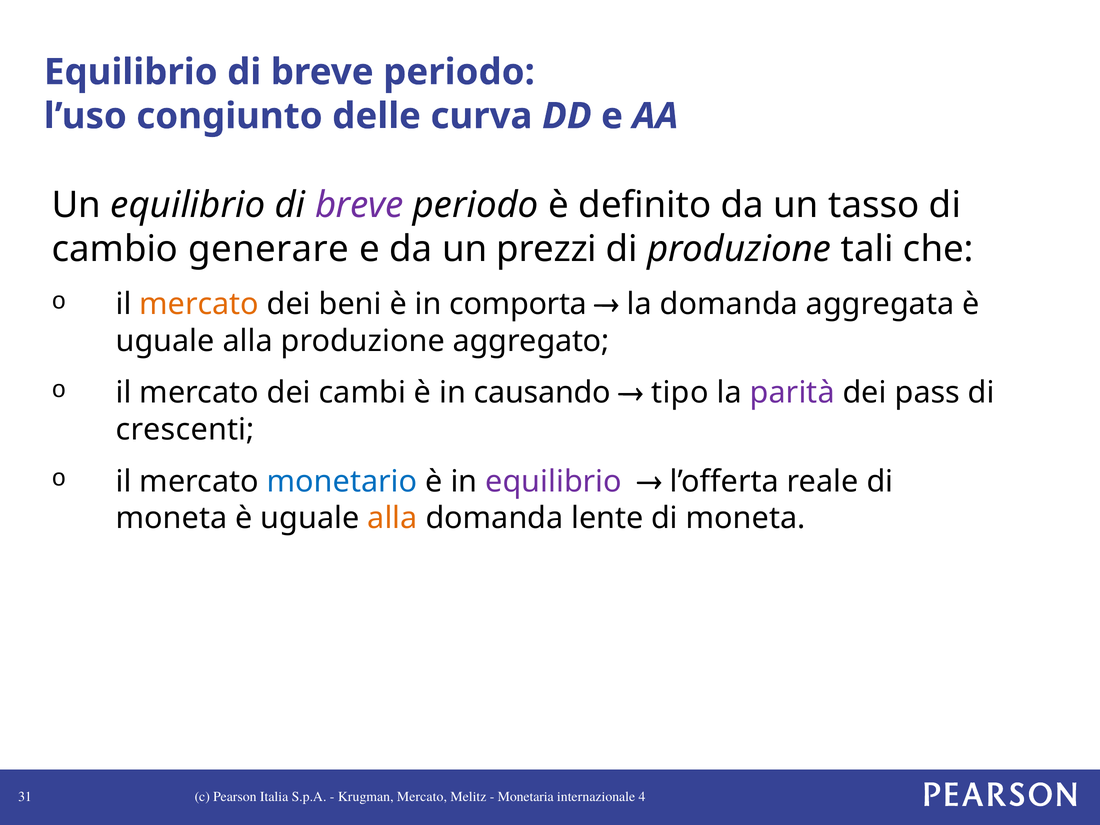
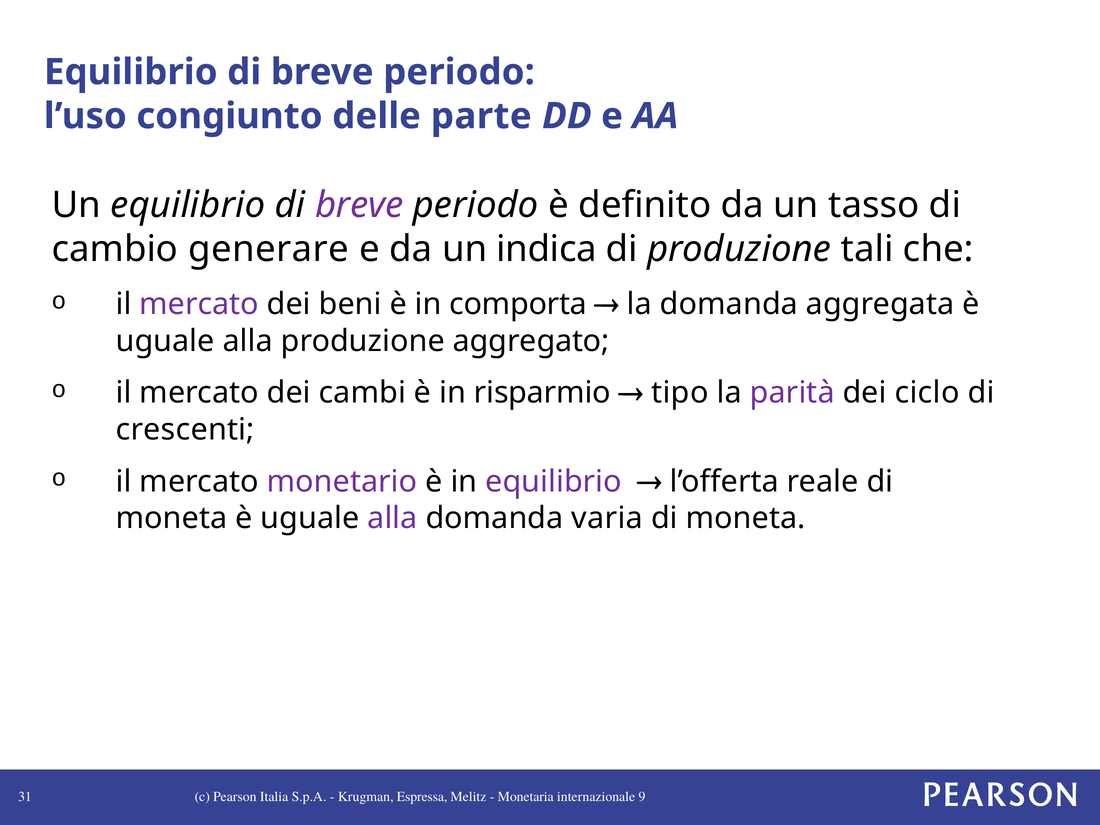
curva: curva -> parte (481, 116)
prezzi: prezzi -> indica (547, 249)
mercato colour: orange -> purple (199, 304)
causando: causando -> risparmio (542, 393)
pass: pass -> ciclo (927, 393)
monetario colour: blue -> purple (342, 482)
alla colour: orange -> purple (392, 518)
lente: lente -> varia (607, 518)
Krugman Mercato: Mercato -> Espressa (422, 797)
4: 4 -> 9 (642, 797)
